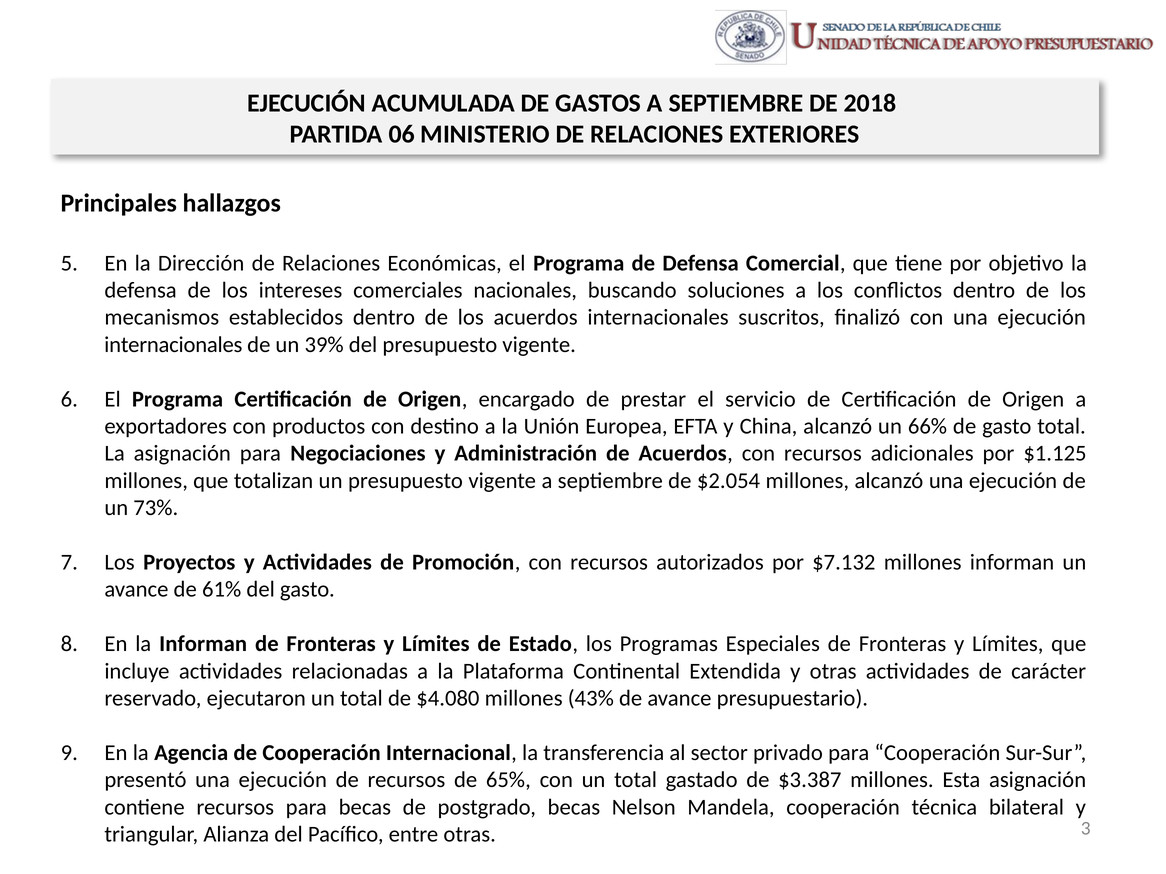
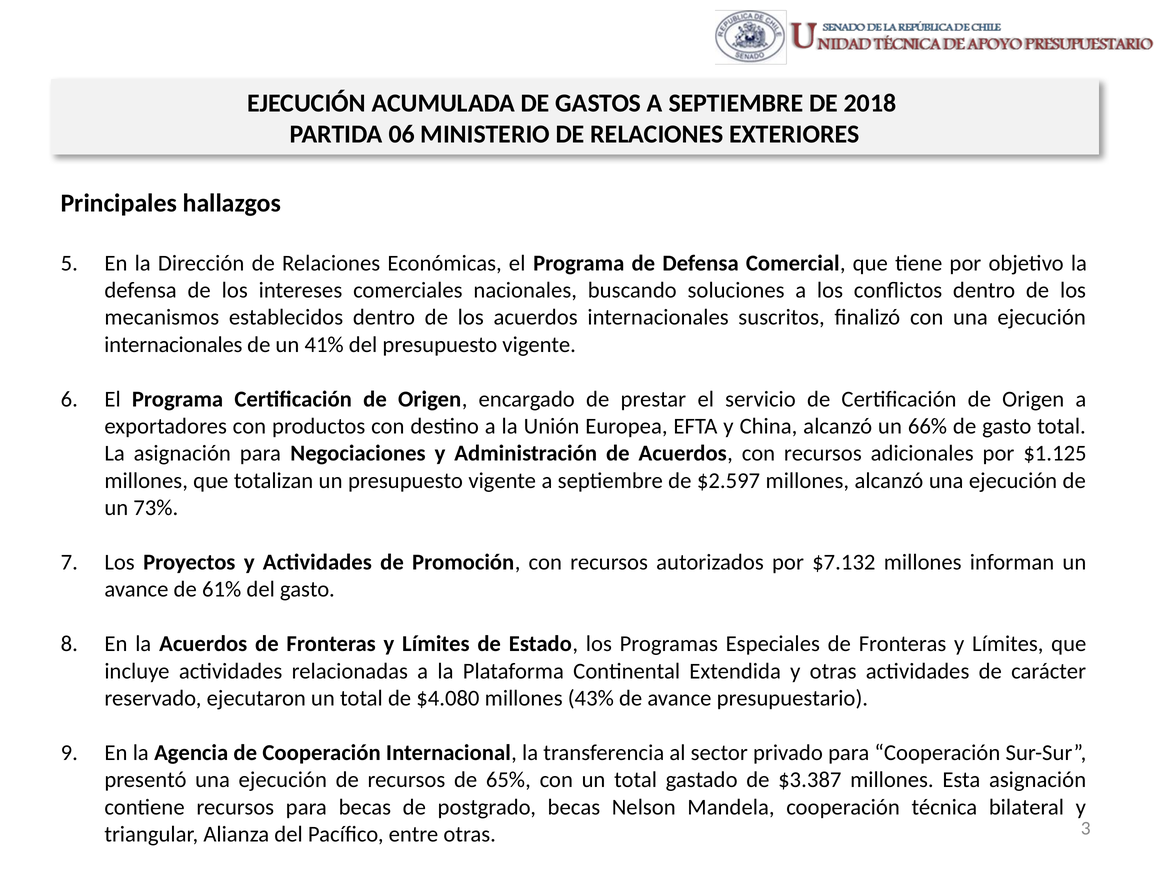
39%: 39% -> 41% (324, 345)
$2.054: $2.054 -> $2.597 (729, 481)
la Informan: Informan -> Acuerdos (203, 644)
